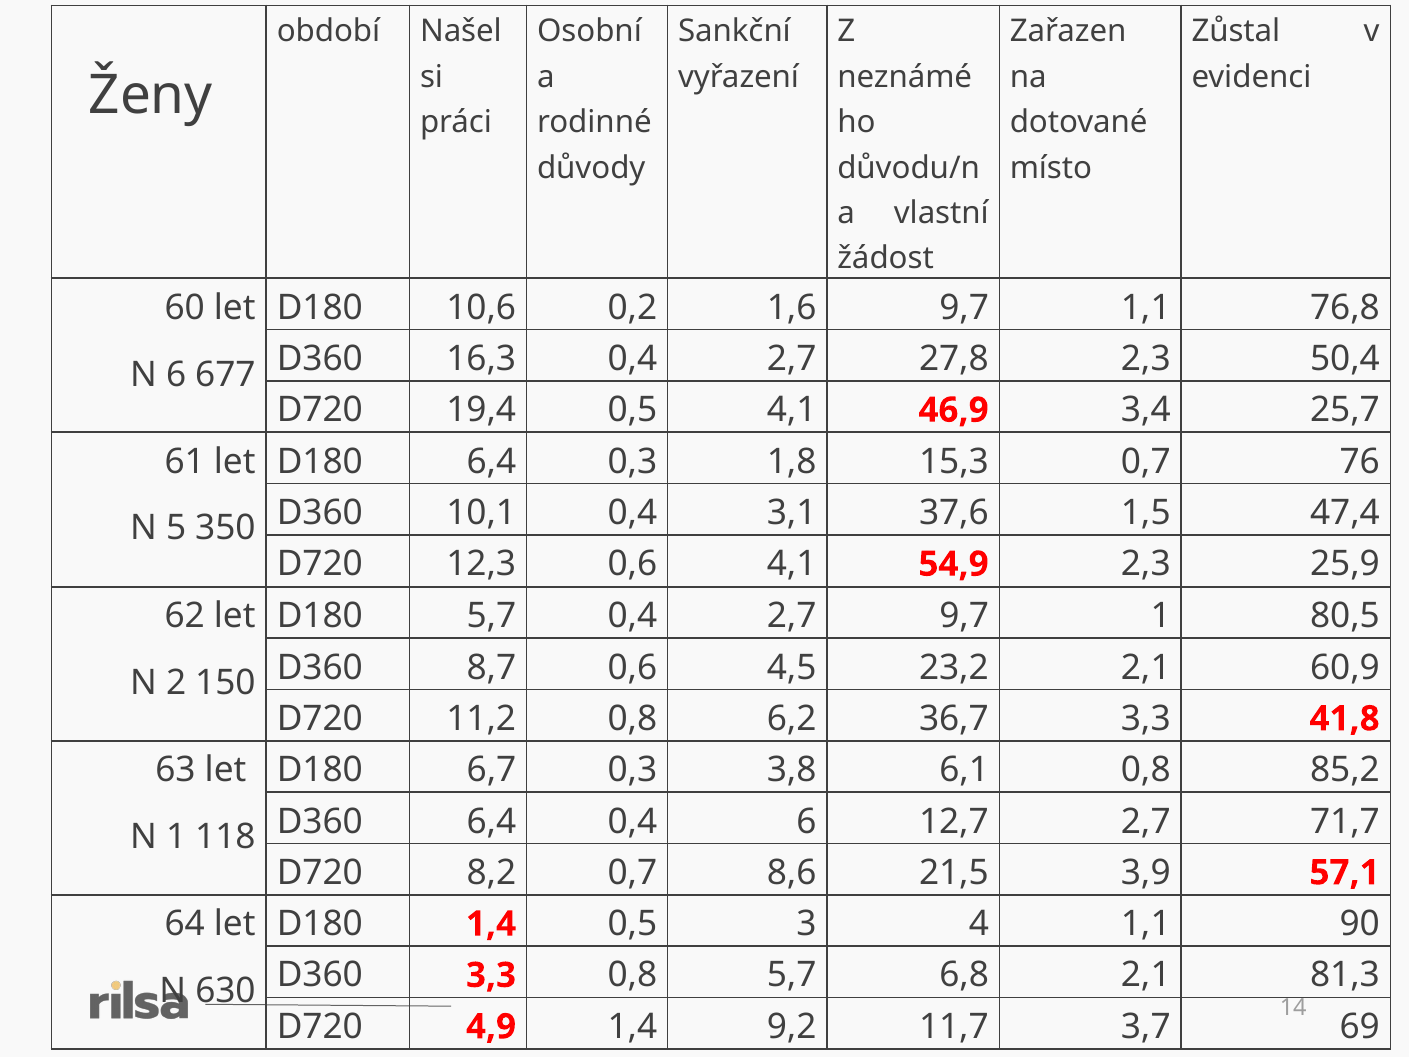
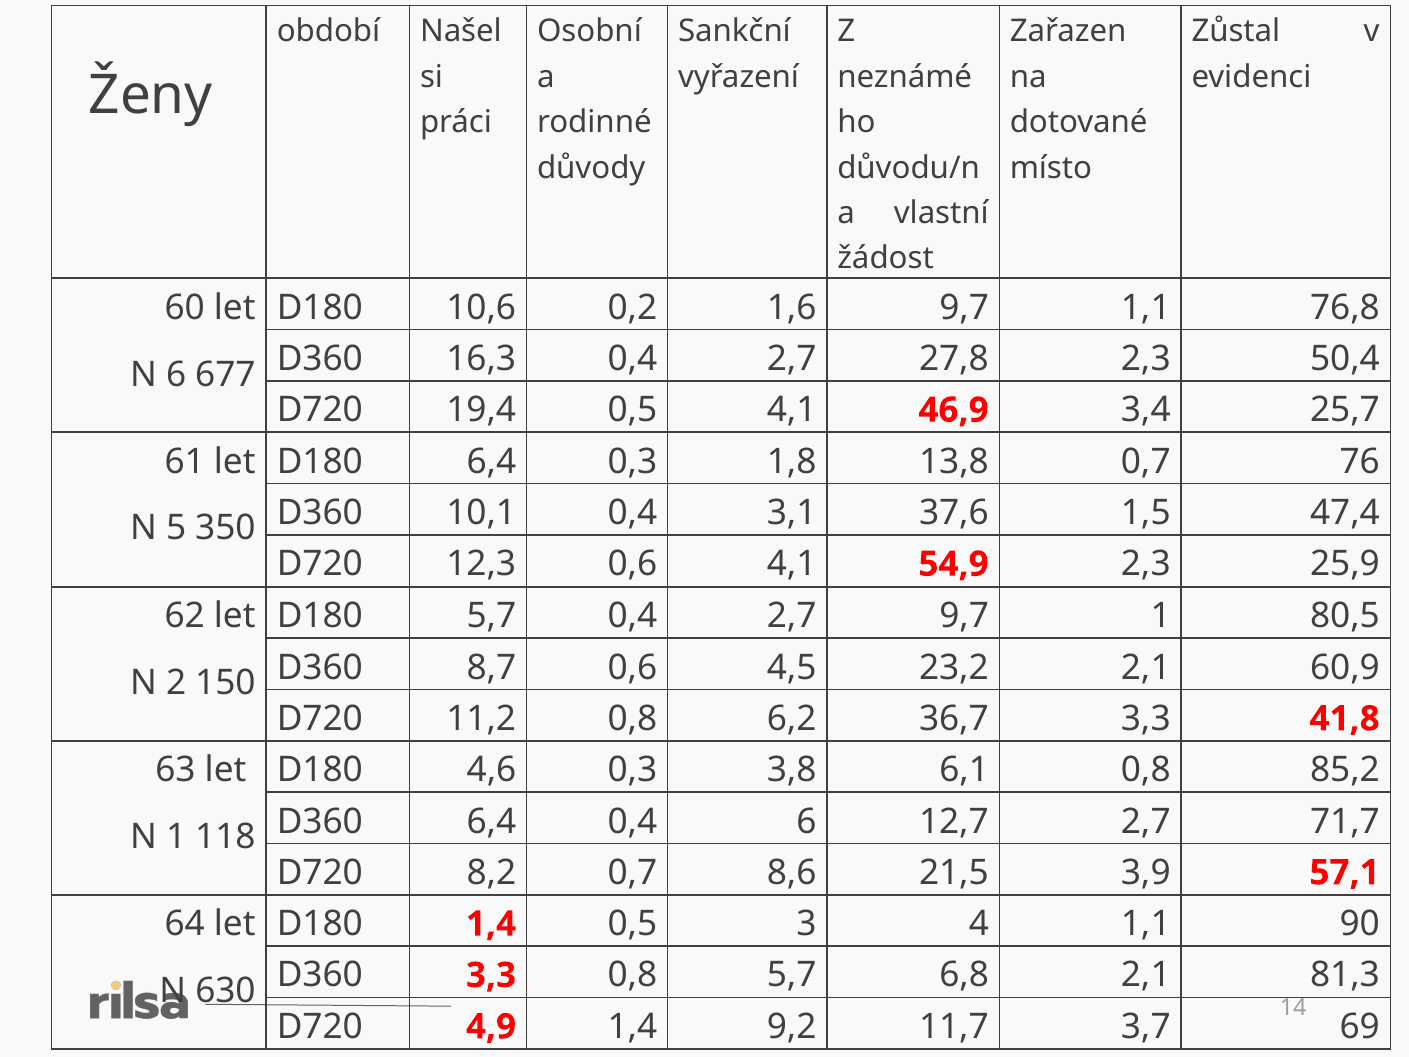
15,3: 15,3 -> 13,8 (954, 461)
6,7: 6,7 -> 4,6 (491, 770)
